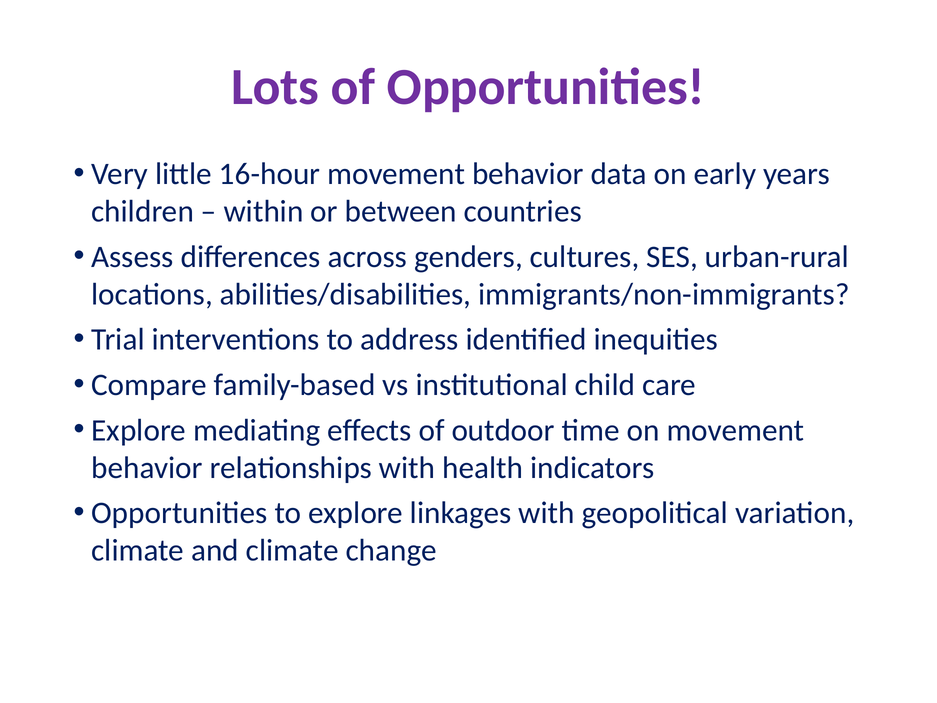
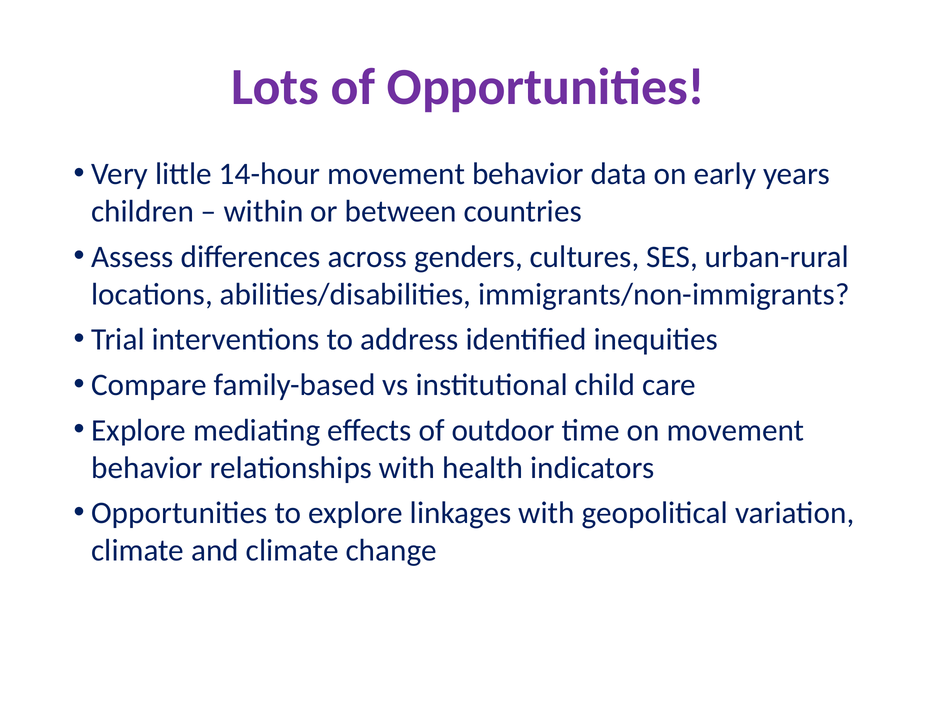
16-hour: 16-hour -> 14-hour (270, 174)
